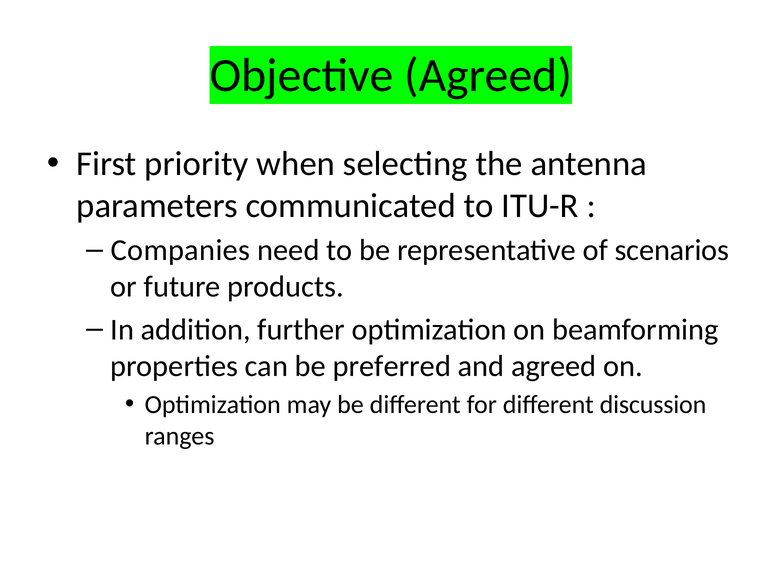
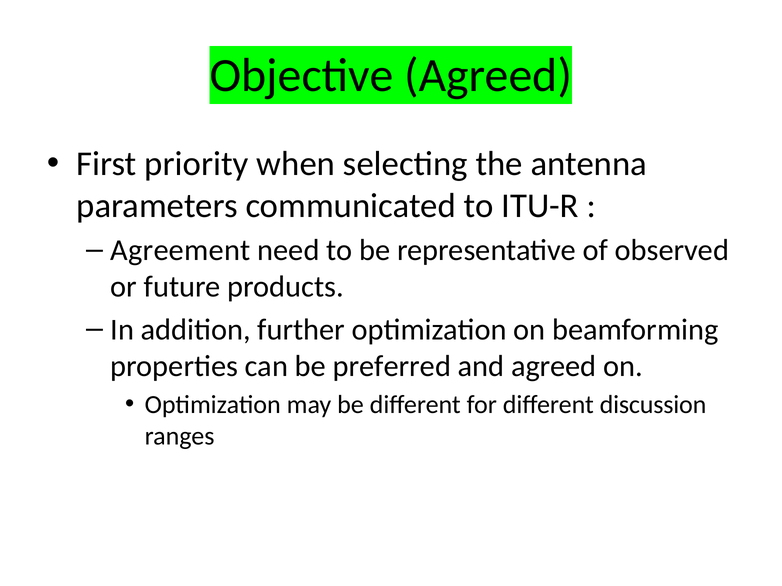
Companies: Companies -> Agreement (180, 251)
scenarios: scenarios -> observed (672, 251)
